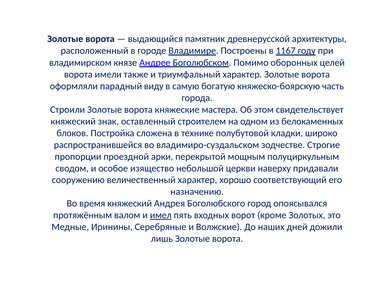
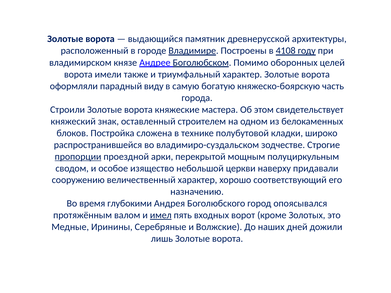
1167: 1167 -> 4108 (286, 51)
пропорции underline: none -> present (78, 157)
время княжеский: княжеский -> глубокими (130, 204)
